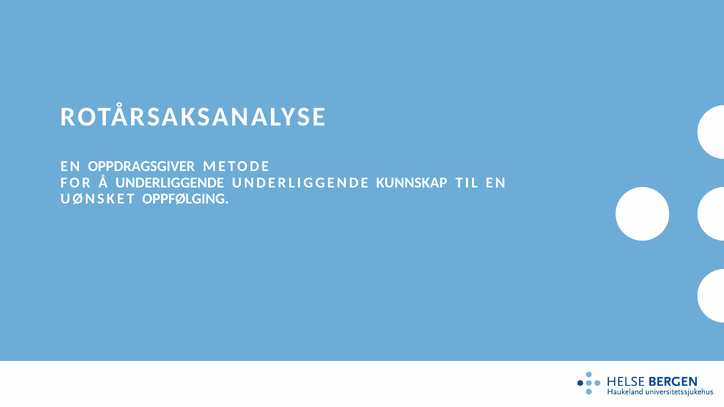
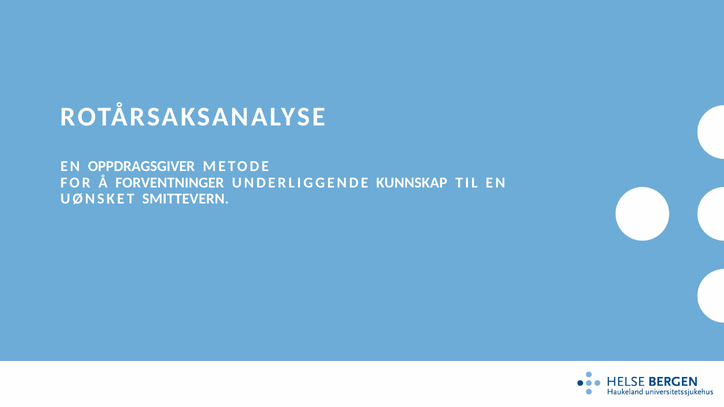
Å UNDERLIGGENDE: UNDERLIGGENDE -> FORVENTNINGER (170, 183)
OPPFØLGING: OPPFØLGING -> SMITTEVERN (185, 199)
